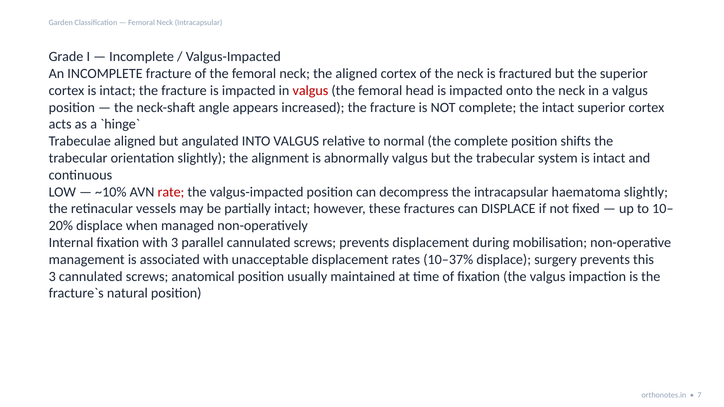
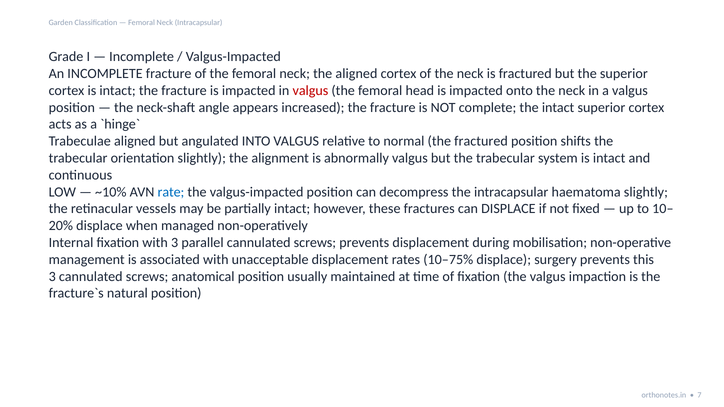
the complete: complete -> fractured (481, 141)
rate colour: red -> blue (171, 192)
10–37%: 10–37% -> 10–75% (448, 260)
